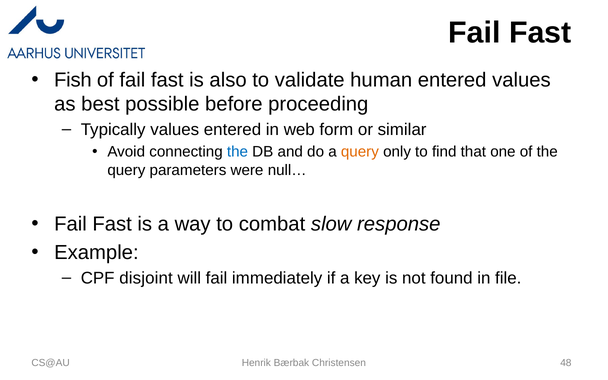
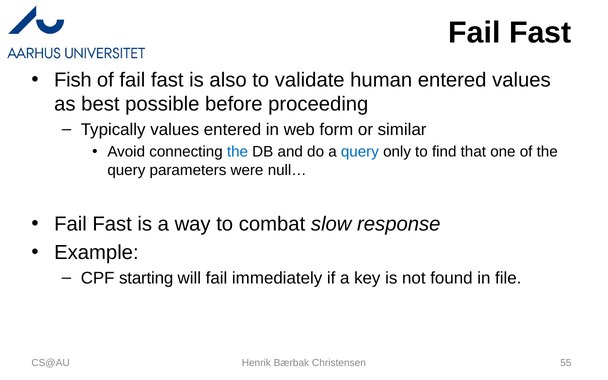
query colour: orange -> blue (360, 152)
disjoint: disjoint -> starting (146, 278)
48: 48 -> 55 (566, 363)
